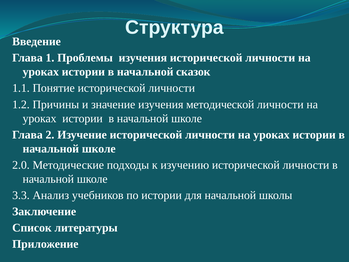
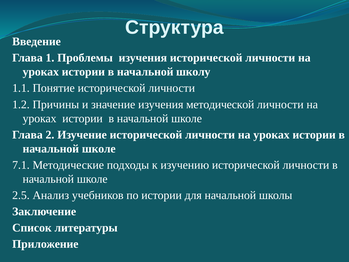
сказок: сказок -> школу (193, 72)
2.0: 2.0 -> 7.1 (21, 165)
3.3: 3.3 -> 2.5 (21, 195)
